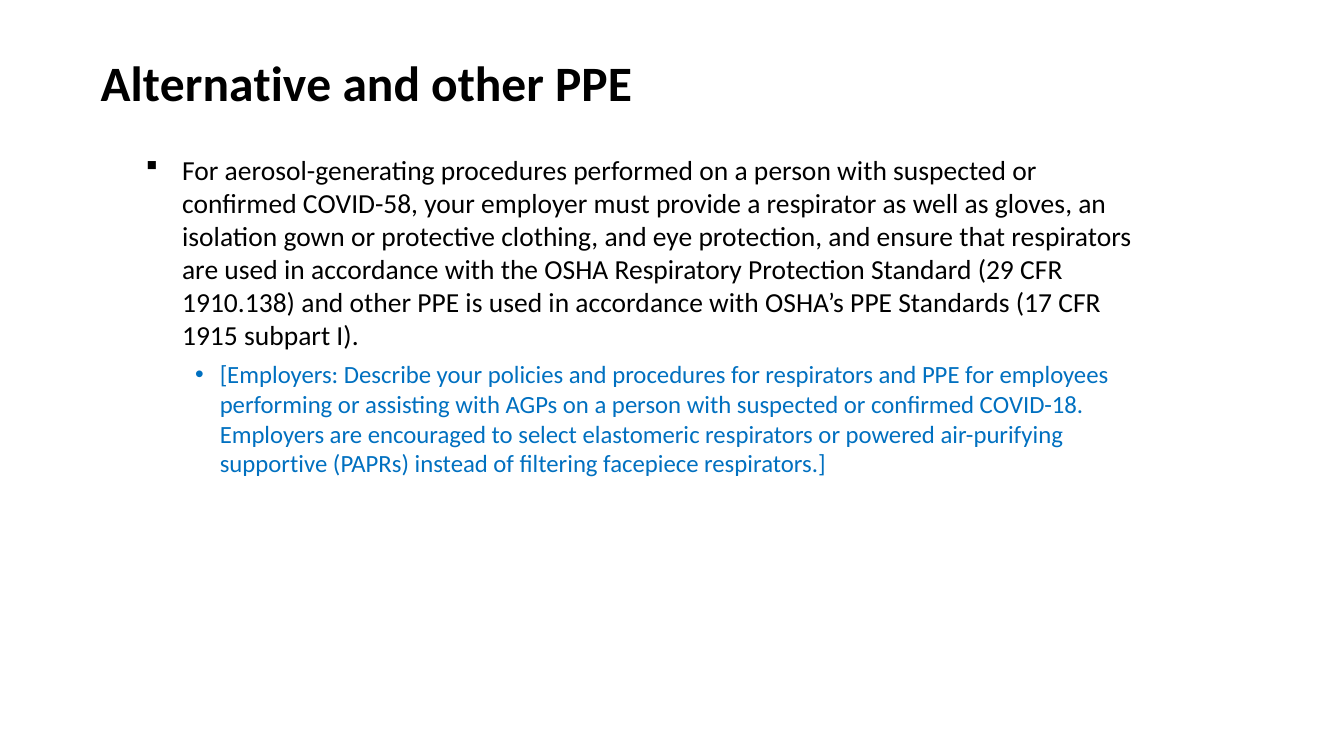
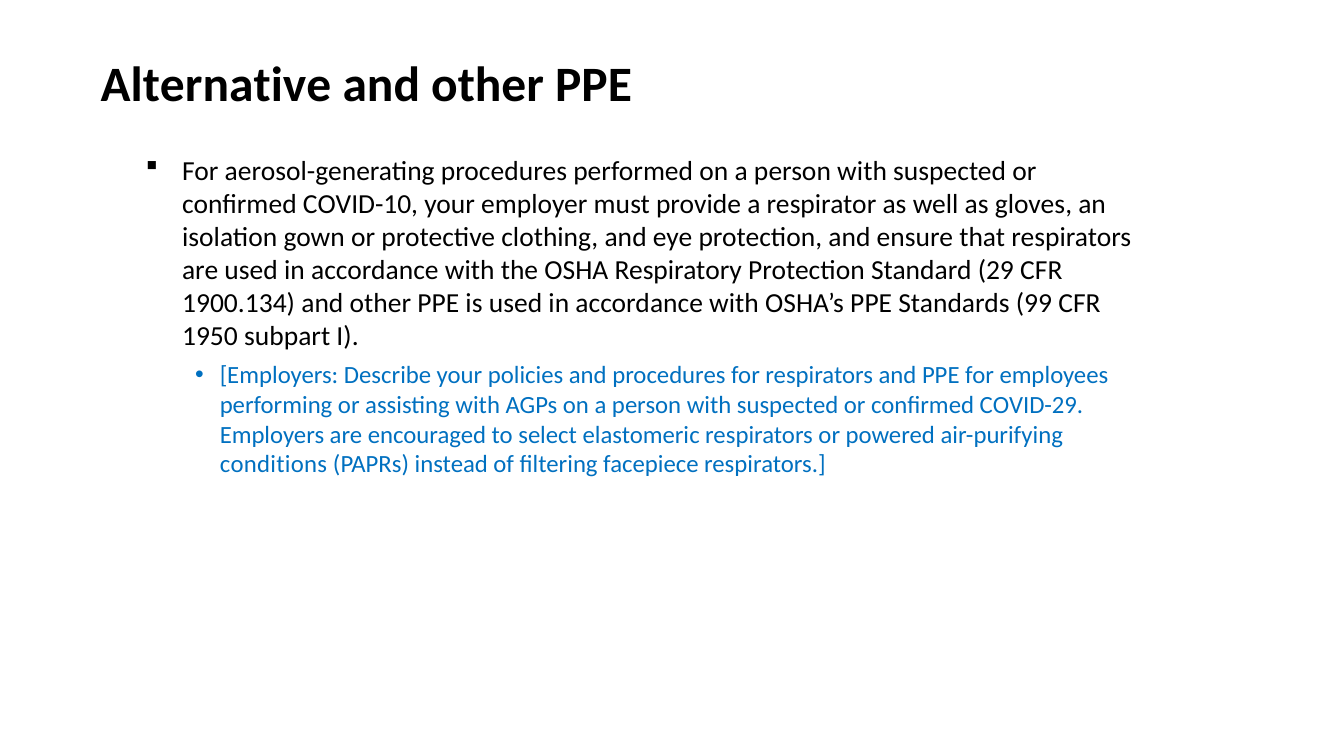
COVID-58: COVID-58 -> COVID-10 (360, 204)
1910.138: 1910.138 -> 1900.134 (239, 304)
17: 17 -> 99 (1034, 304)
1915: 1915 -> 1950 (210, 337)
COVID-18: COVID-18 -> COVID-29 (1031, 406)
supportive: supportive -> conditions (274, 465)
